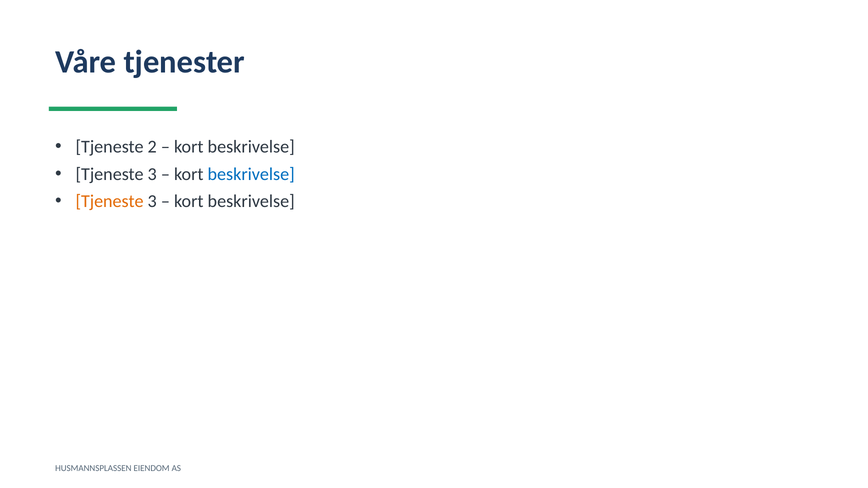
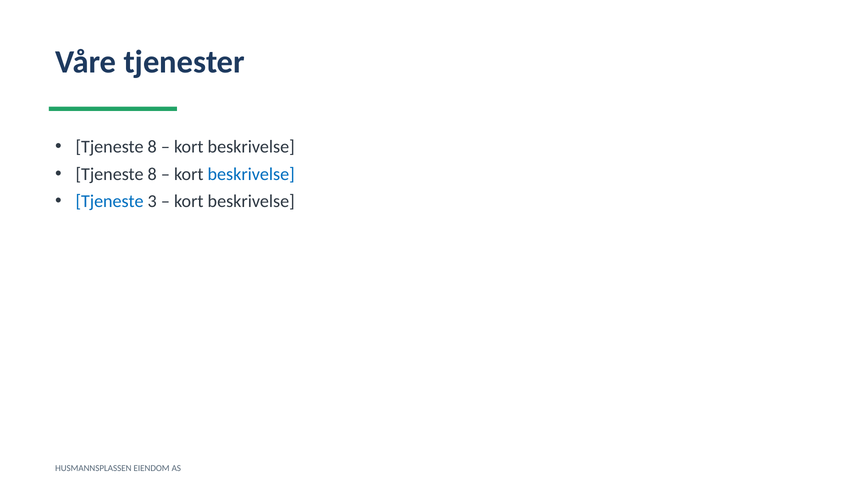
2: 2 -> 8 (152, 147)
3: 3 -> 8 (152, 174)
Tjeneste colour: orange -> blue (110, 201)
